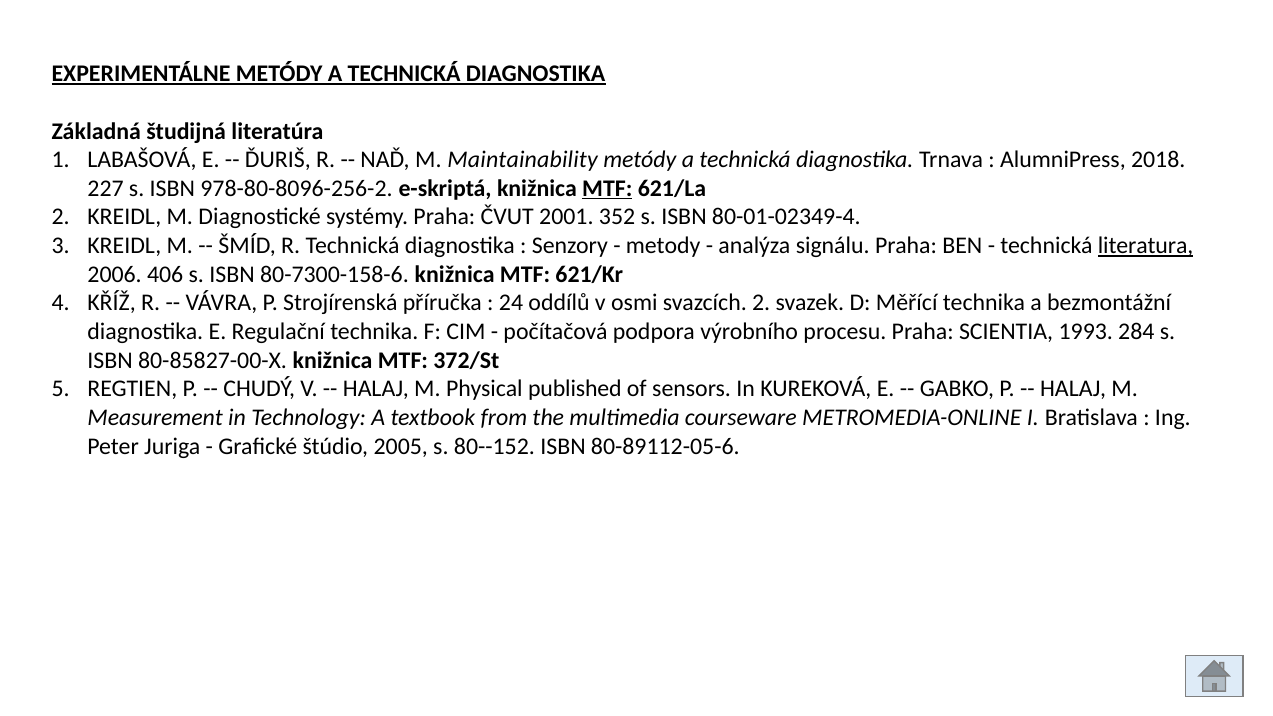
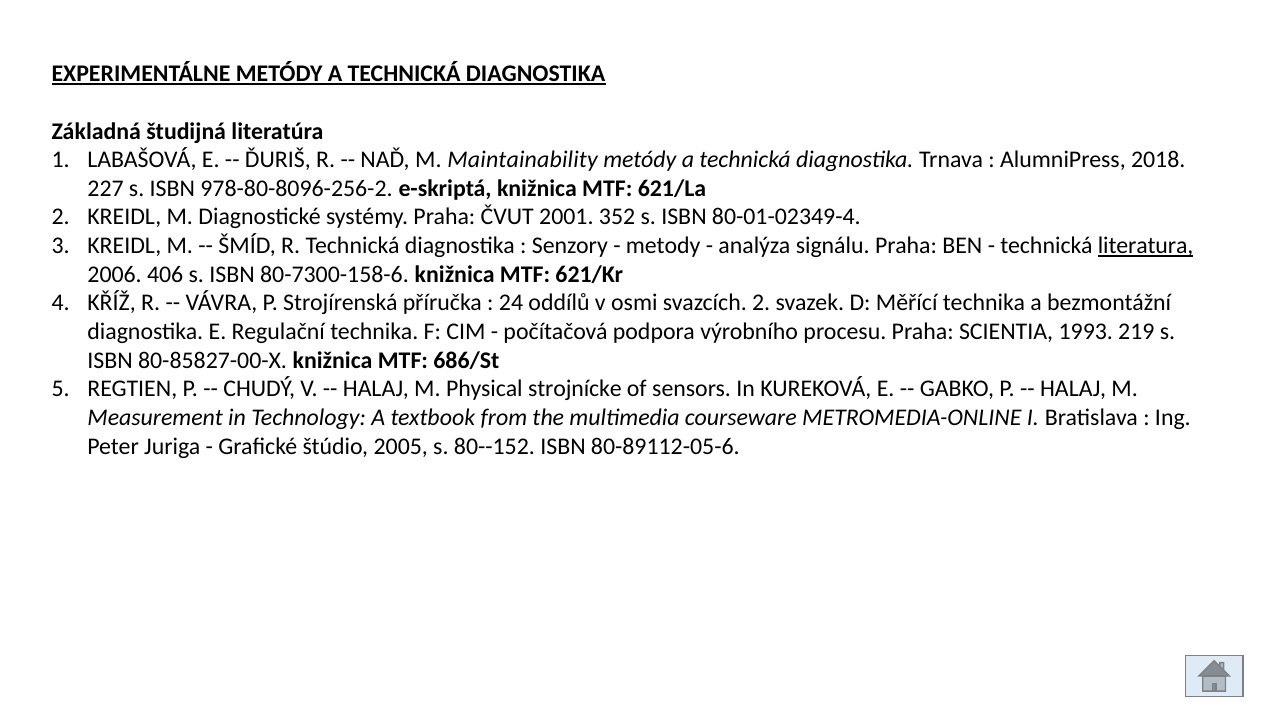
MTF underline: present -> none (607, 188)
284: 284 -> 219 (1136, 332)
372/St: 372/St -> 686/St (466, 360)
published: published -> strojnícke (575, 389)
